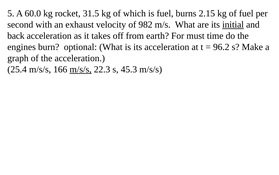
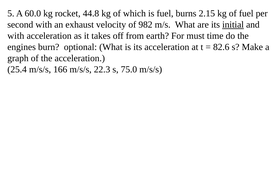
31.5: 31.5 -> 44.8 (91, 13)
back: back -> with (16, 36)
96.2: 96.2 -> 82.6 (221, 47)
m/s/s underline: present -> none (81, 69)
45.3: 45.3 -> 75.0 (129, 69)
